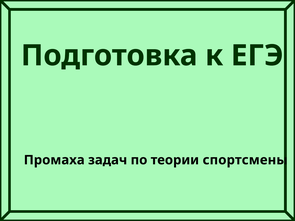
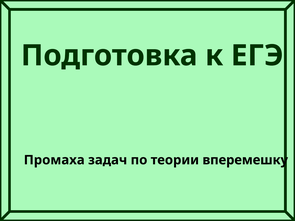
спортсмены: спортсмены -> вперемешку (245, 160)
